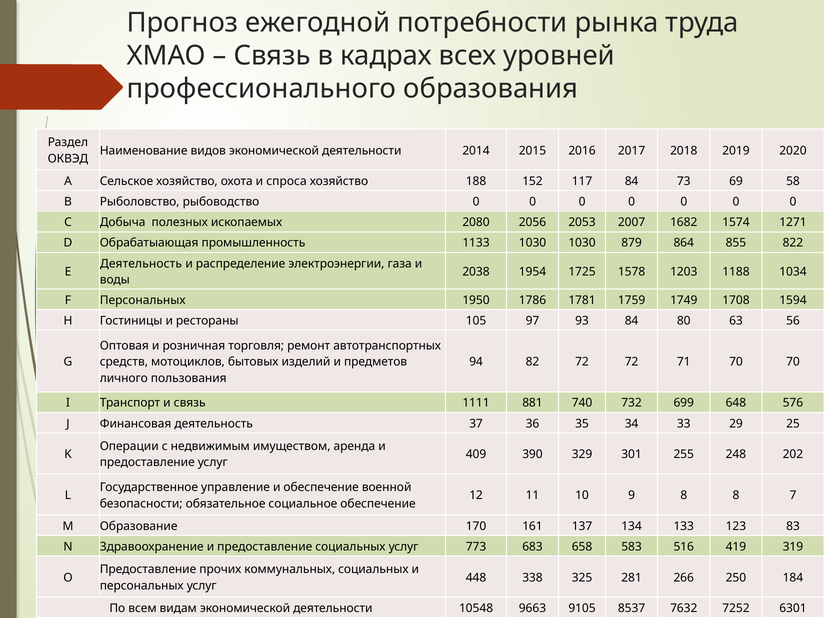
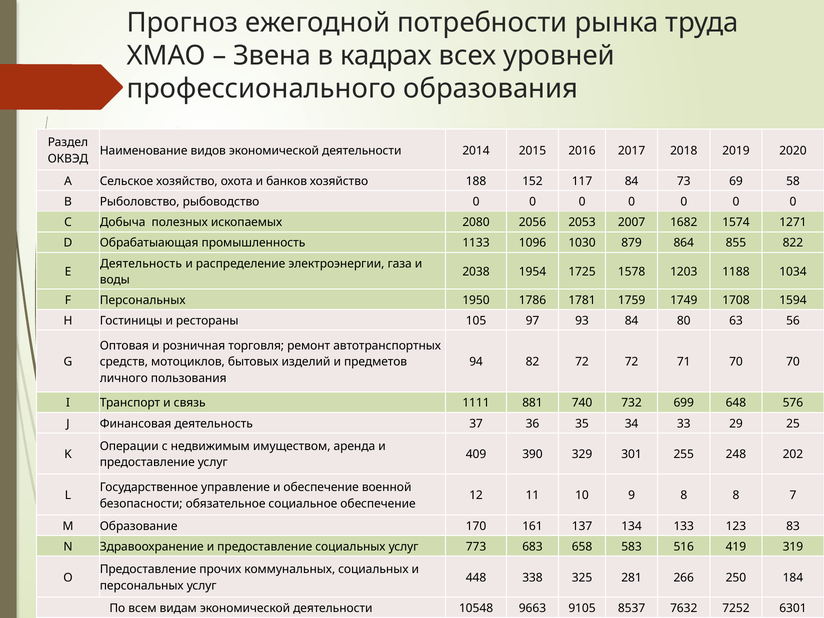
Связь: Связь -> Звена (272, 55)
спроса: спроса -> банков (287, 181)
1133 1030: 1030 -> 1096 (533, 243)
